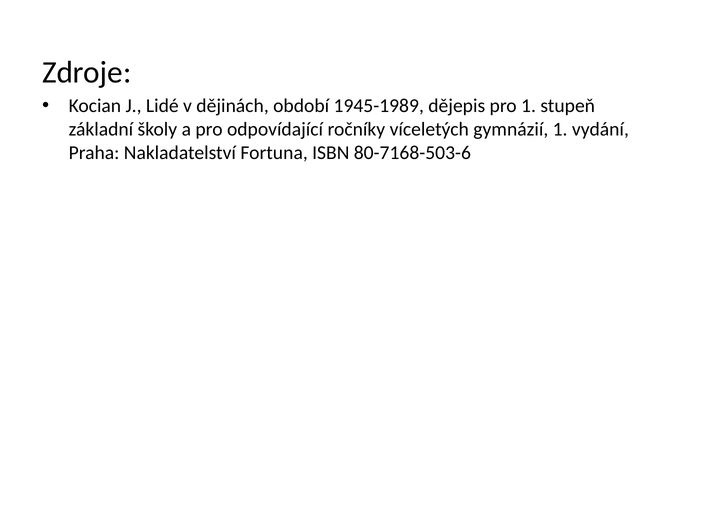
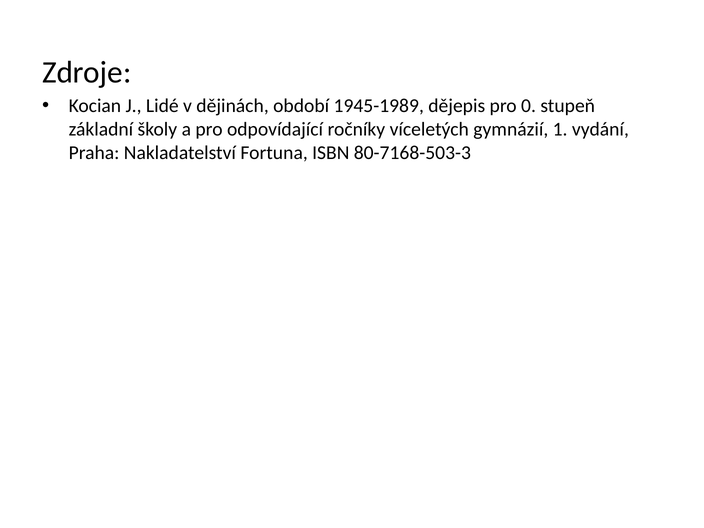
pro 1: 1 -> 0 (529, 106)
80-7168-503-6: 80-7168-503-6 -> 80-7168-503-3 (412, 153)
